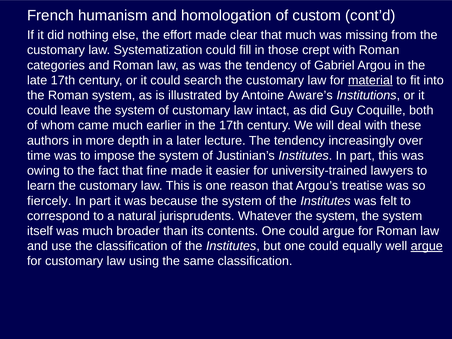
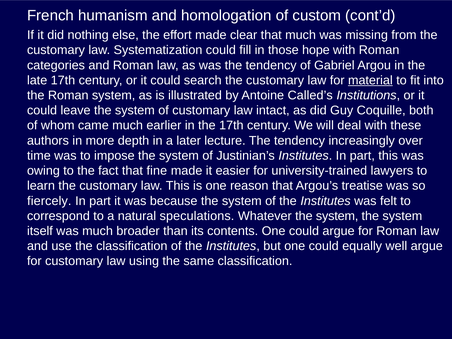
crept: crept -> hope (316, 50)
Aware’s: Aware’s -> Called’s (310, 95)
jurisprudents: jurisprudents -> speculations (197, 216)
argue underline: present -> none (427, 246)
